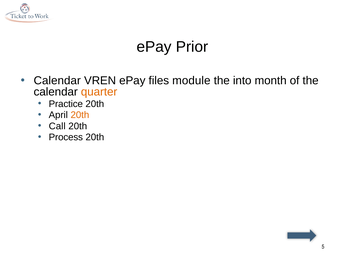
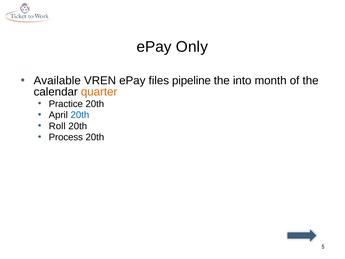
Prior: Prior -> Only (192, 47)
Calendar: Calendar -> Available (57, 81)
module: module -> pipeline (191, 81)
20th colour: orange -> blue (80, 115)
Call: Call -> Roll (57, 126)
